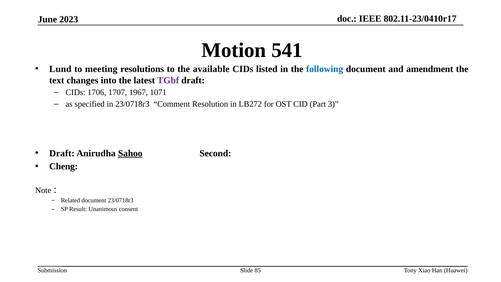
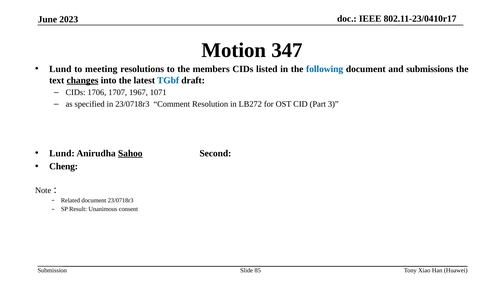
541: 541 -> 347 (287, 50)
available: available -> members (211, 69)
amendment: amendment -> submissions (430, 69)
changes underline: none -> present (82, 80)
TGbf colour: purple -> blue (168, 80)
Draft: Draft -> Lund (62, 153)
